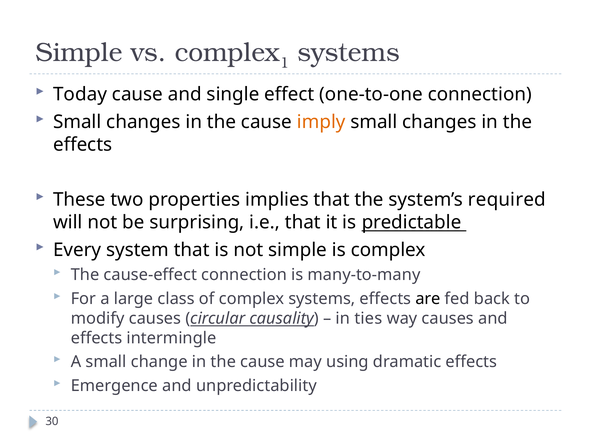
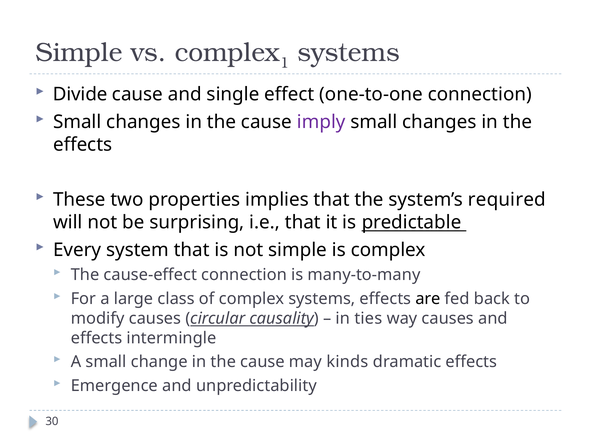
Today: Today -> Divide (80, 94)
imply colour: orange -> purple (321, 122)
using: using -> kinds (347, 362)
